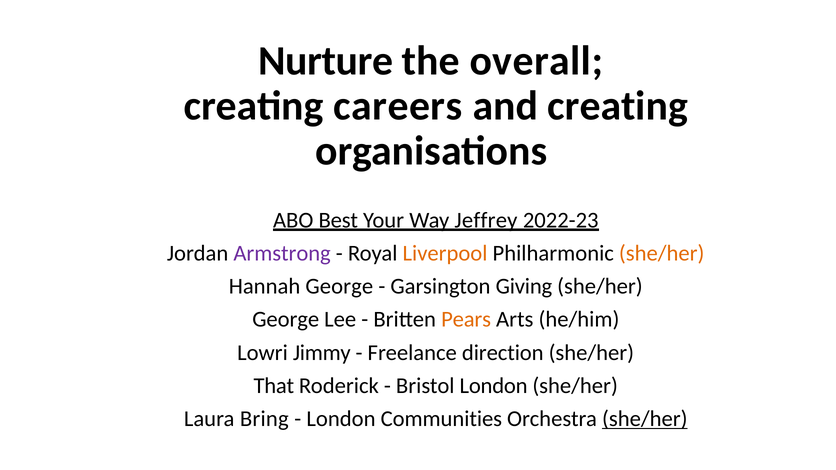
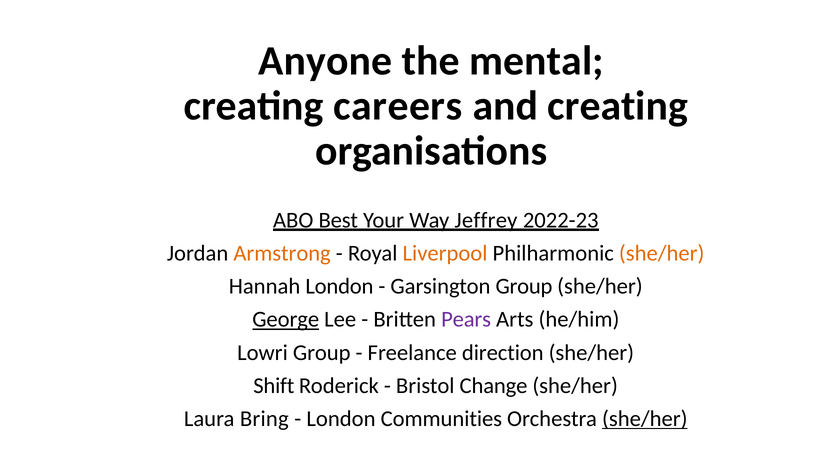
Nurture: Nurture -> Anyone (325, 61)
overall: overall -> mental (537, 61)
Armstrong colour: purple -> orange (282, 253)
Hannah George: George -> London (339, 286)
Garsington Giving: Giving -> Group (524, 286)
George underline: none -> present (286, 320)
Pears colour: orange -> purple (466, 320)
Lowri Jimmy: Jimmy -> Group (322, 353)
That: That -> Shift (274, 386)
Bristol London: London -> Change (494, 386)
